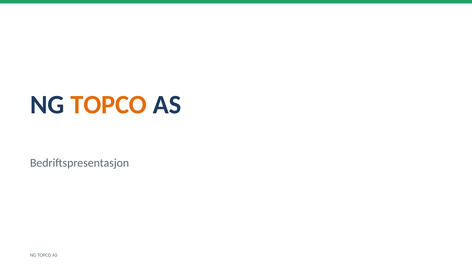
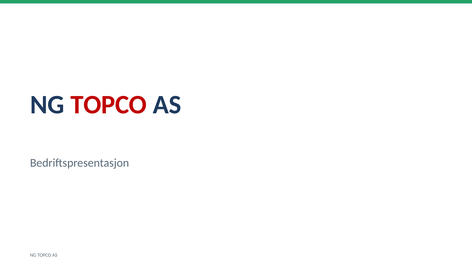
TOPCO colour: orange -> red (109, 105)
